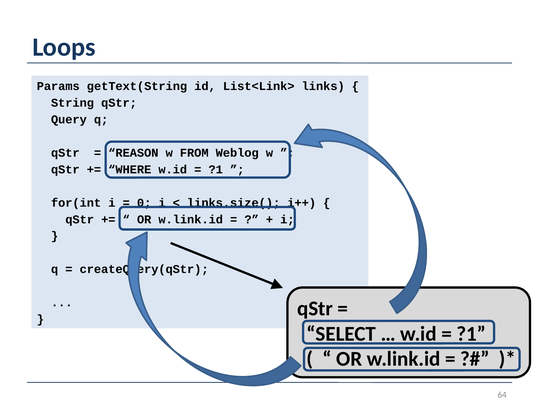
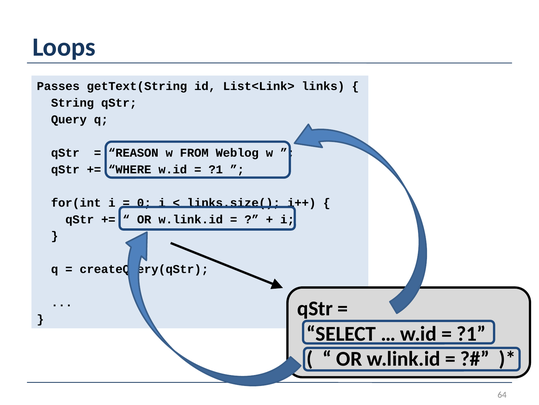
Params: Params -> Passes (58, 86)
